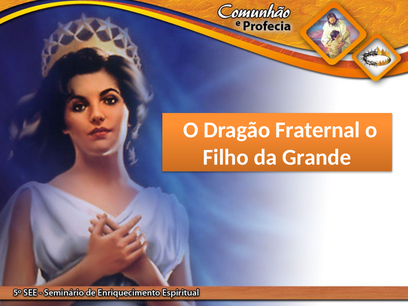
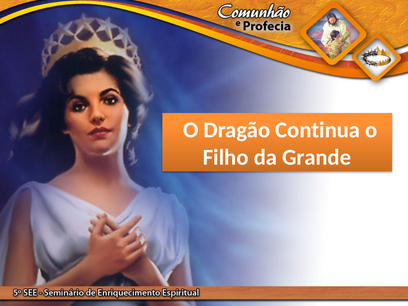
Fraternal: Fraternal -> Continua (318, 130)
